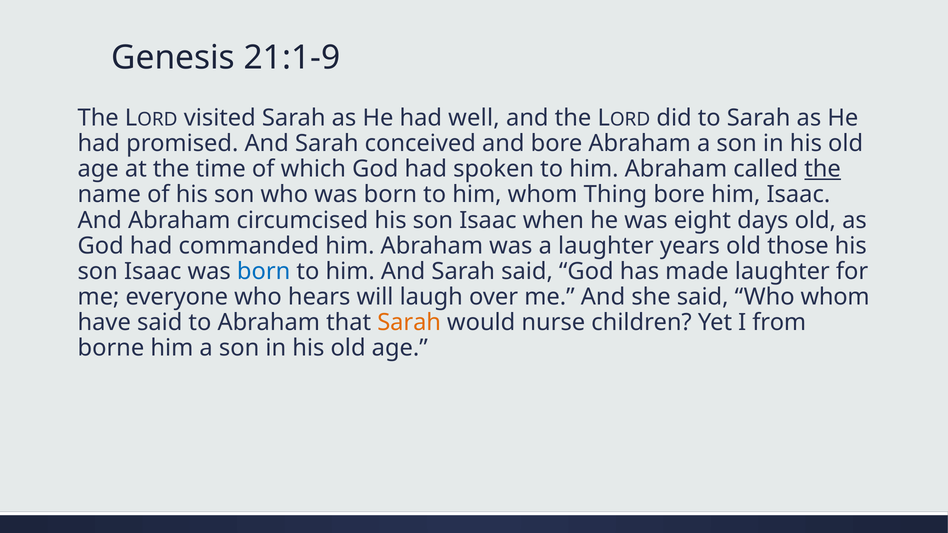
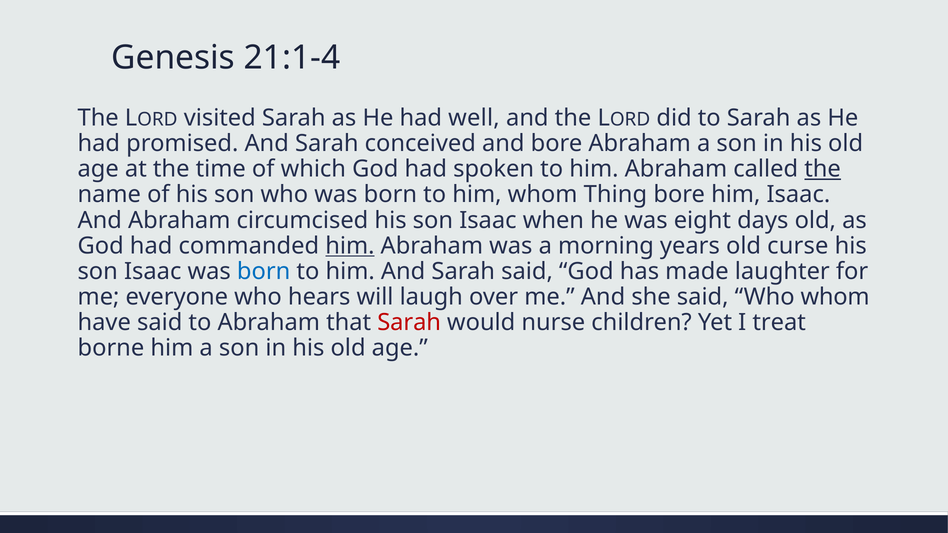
21:1-9: 21:1-9 -> 21:1-4 (292, 58)
him underline: none -> present (350, 246)
a laughter: laughter -> morning (606, 246)
those: those -> curse (798, 246)
Sarah colour: orange -> red (409, 323)
from: from -> treat (779, 323)
